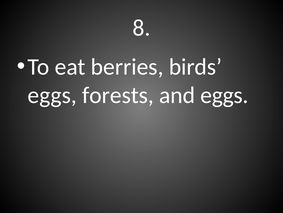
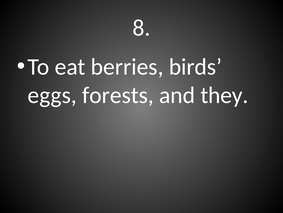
and eggs: eggs -> they (224, 95)
